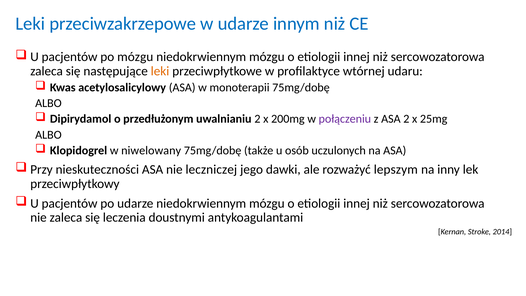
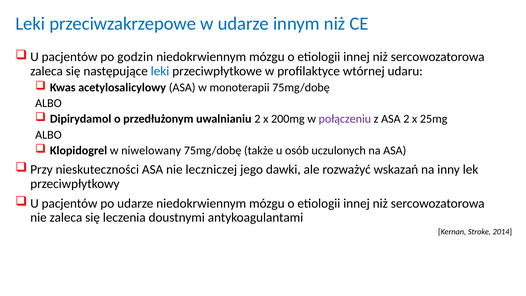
po mózgu: mózgu -> godzin (135, 57)
leki colour: orange -> blue (160, 71)
lepszym: lepszym -> wskazań (396, 169)
